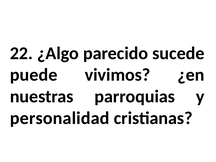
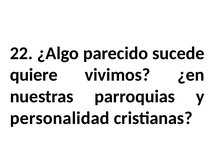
puede: puede -> quiere (34, 75)
